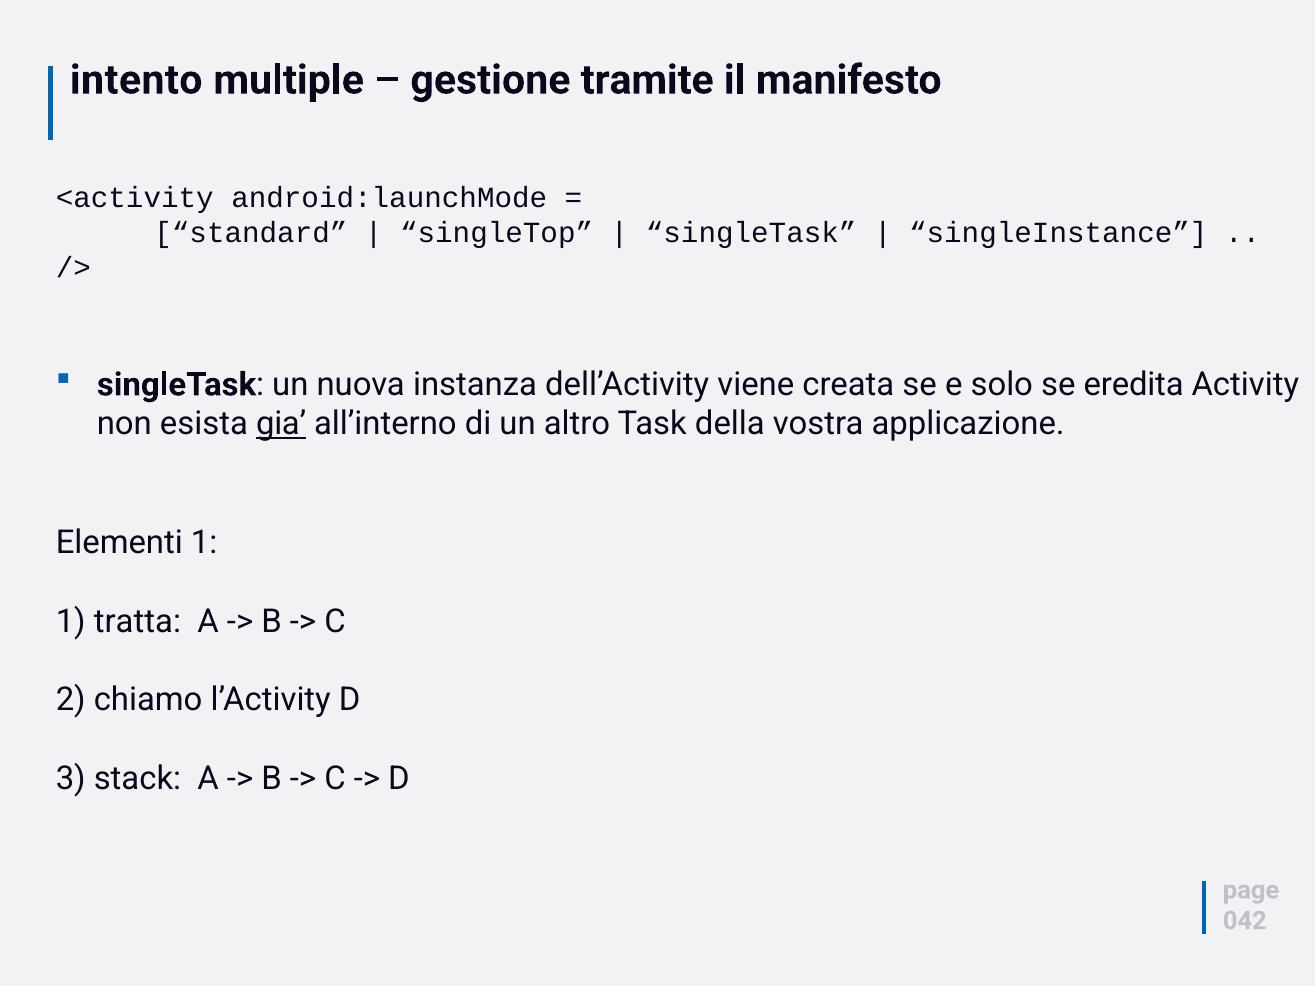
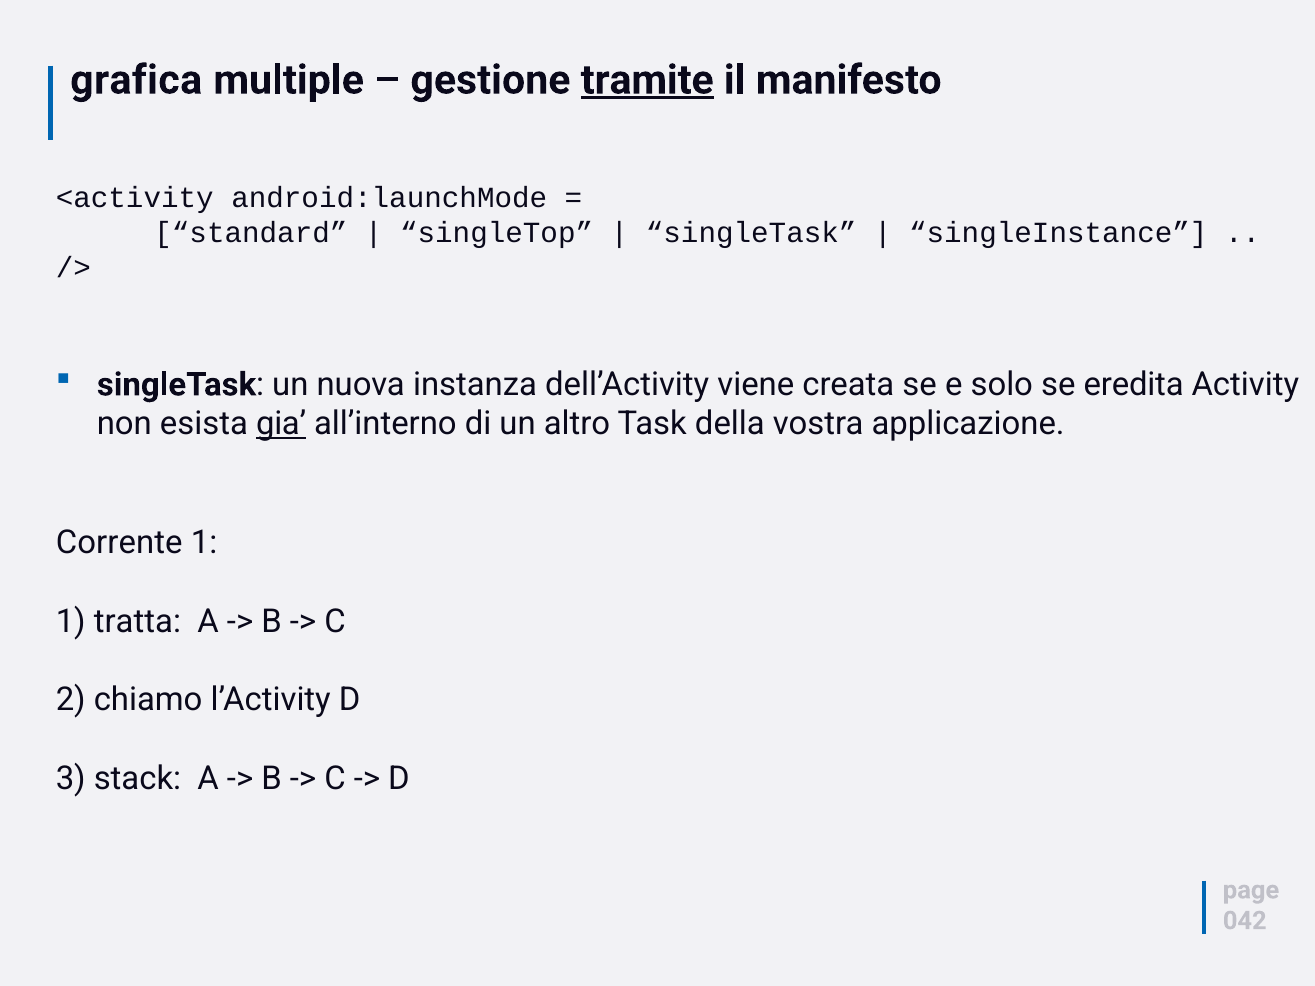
intento: intento -> grafica (136, 80)
tramite underline: none -> present (647, 80)
Elementi: Elementi -> Corrente (119, 543)
